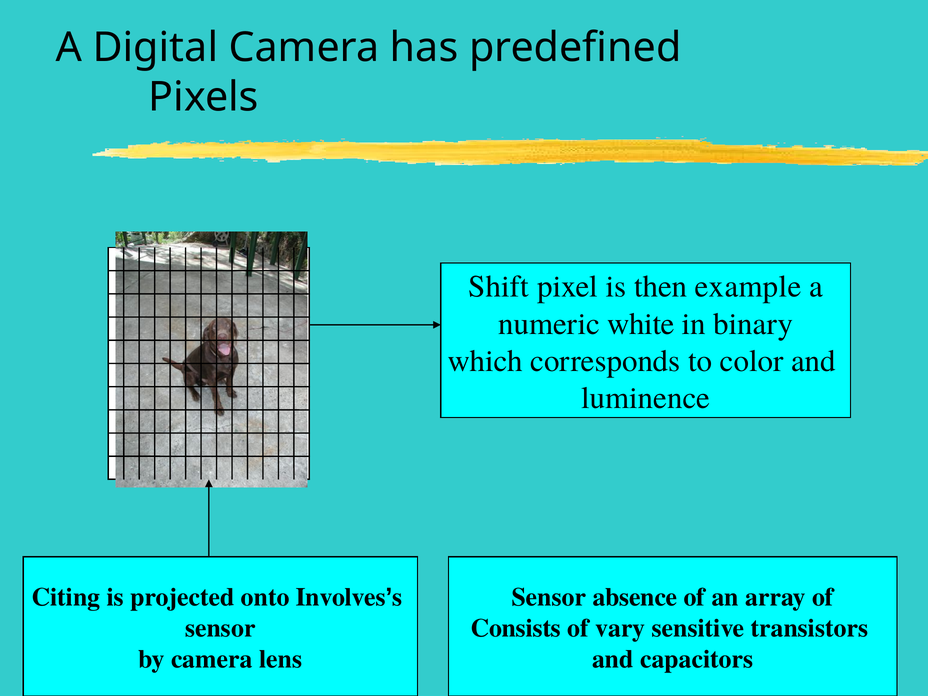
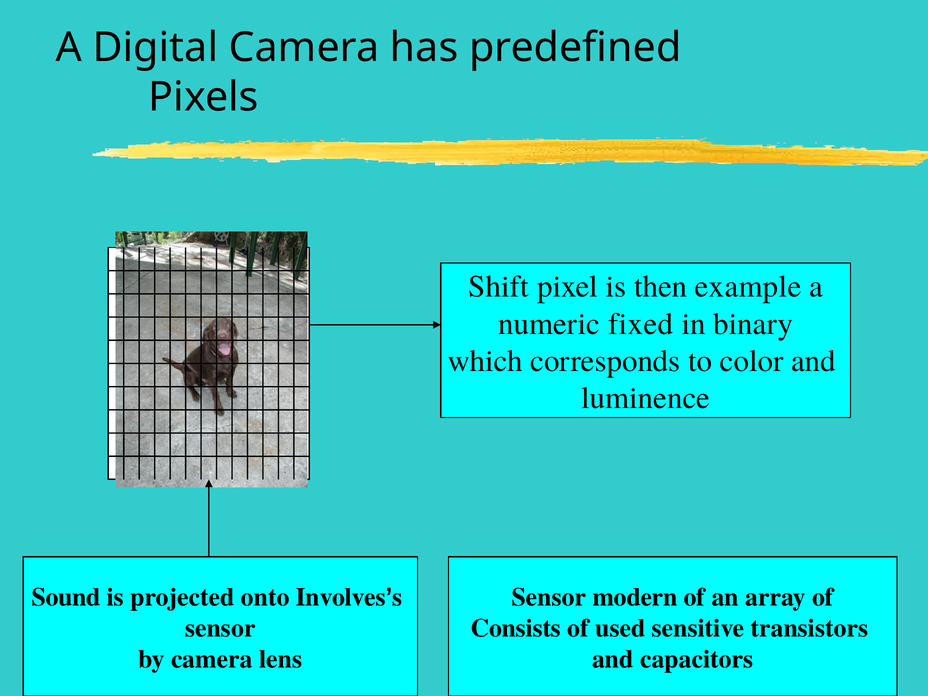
white: white -> fixed (641, 324)
Citing: Citing -> Sound (66, 597)
absence: absence -> modern (635, 597)
vary: vary -> used (620, 628)
